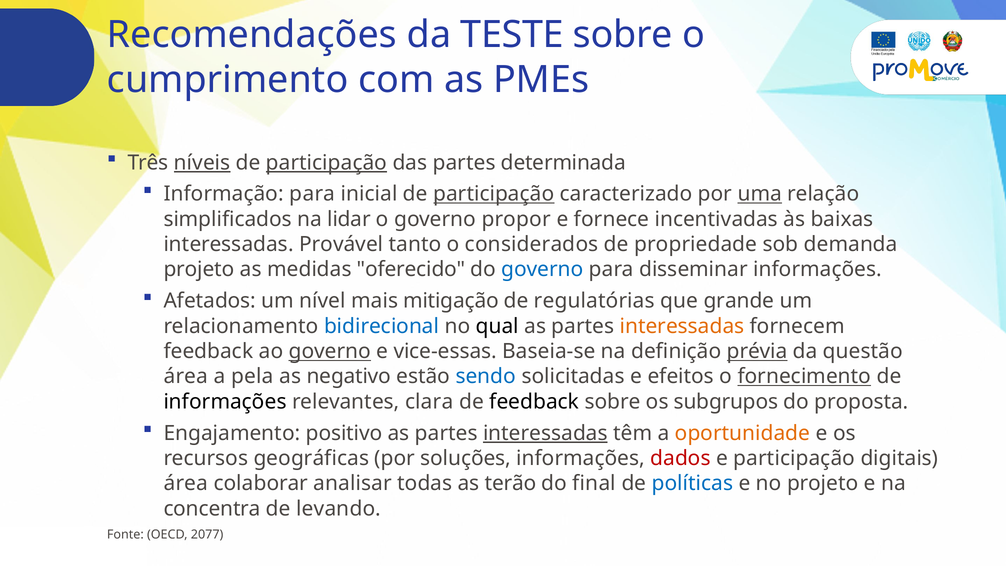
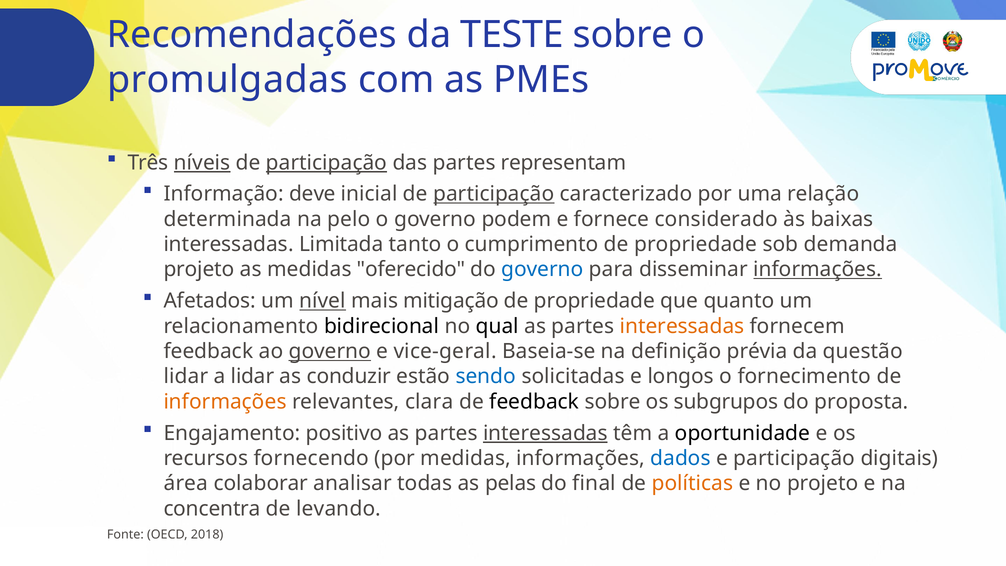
cumprimento: cumprimento -> promulgadas (227, 80)
determinada: determinada -> representam (563, 163)
Informação para: para -> deve (313, 194)
uma underline: present -> none (760, 194)
simplificados: simplificados -> determinada (228, 219)
lidar: lidar -> pelo (349, 219)
propor: propor -> podem (516, 219)
incentivadas: incentivadas -> considerado (716, 219)
Provável: Provável -> Limitada (341, 244)
considerados: considerados -> cumprimento (532, 244)
informações underline: none -> present (818, 270)
nível underline: none -> present (323, 301)
regulatórias: regulatórias -> propriedade (594, 301)
grande: grande -> quanto (739, 301)
bidirecional colour: blue -> black (382, 326)
vice-essas: vice-essas -> vice-geral (445, 351)
prévia underline: present -> none (757, 351)
área: área -> lidar (186, 376)
a pela: pela -> lidar (253, 376)
negativo: negativo -> conduzir (349, 376)
efeitos: efeitos -> longos (681, 376)
fornecimento underline: present -> none (804, 376)
informações colour: black -> orange (225, 402)
oportunidade colour: orange -> black (743, 433)
geográficas: geográficas -> fornecendo (311, 458)
por soluções: soluções -> medidas (466, 458)
dados colour: red -> blue (681, 458)
terão: terão -> pelas (511, 483)
políticas colour: blue -> orange (692, 483)
2077: 2077 -> 2018 (207, 534)
